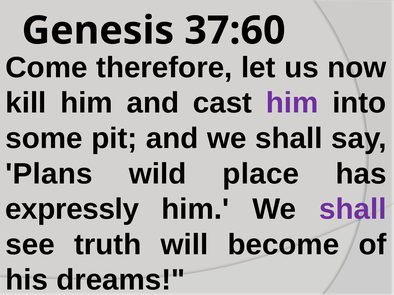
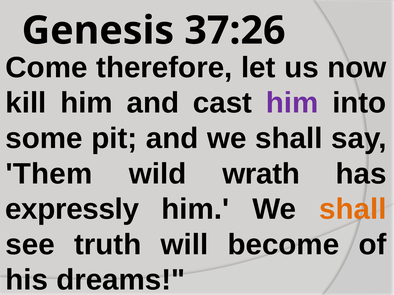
37:60: 37:60 -> 37:26 (235, 31)
Plans: Plans -> Them (49, 174)
place: place -> wrath (261, 174)
shall colour: purple -> orange (353, 210)
